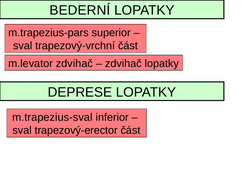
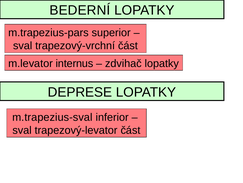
m.levator zdvihač: zdvihač -> internus (74, 63)
trapezový-erector: trapezový-erector -> trapezový-levator (76, 130)
